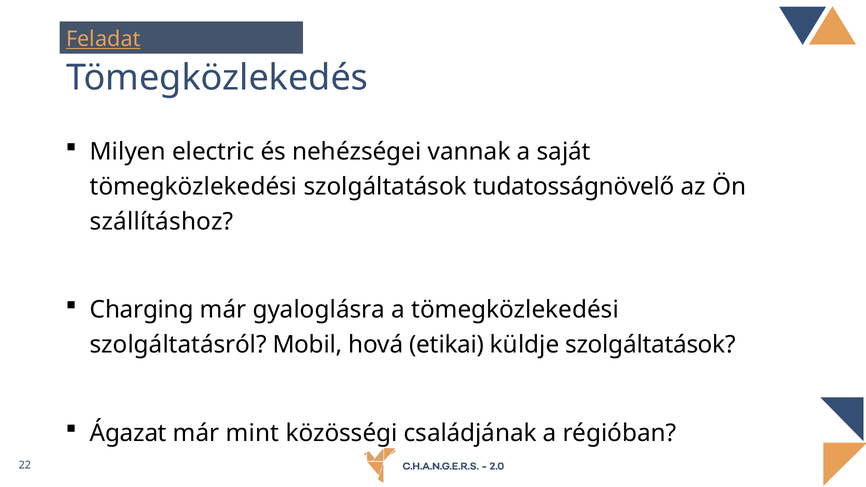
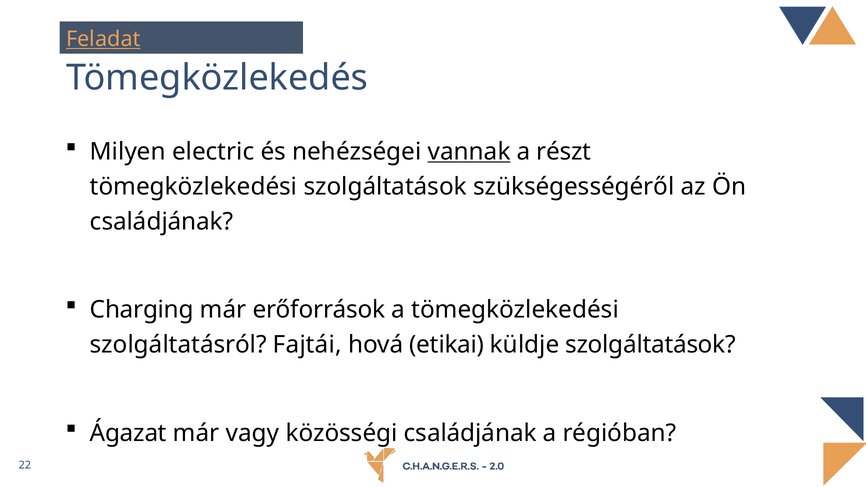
vannak underline: none -> present (469, 152)
saját: saját -> részt (564, 152)
tudatosságnövelő: tudatosságnövelő -> szükségességéről (574, 187)
szállításhoz: szállításhoz -> családjának (162, 222)
gyaloglásra: gyaloglásra -> erőforrások (319, 310)
Mobil: Mobil -> Fajtái (307, 345)
mint: mint -> vagy (252, 433)
